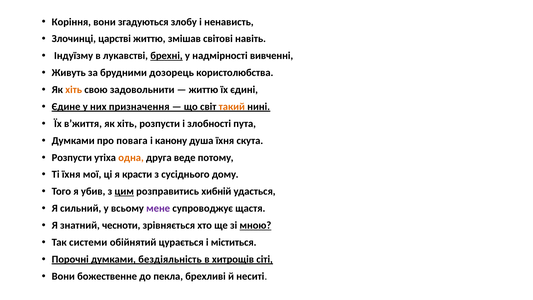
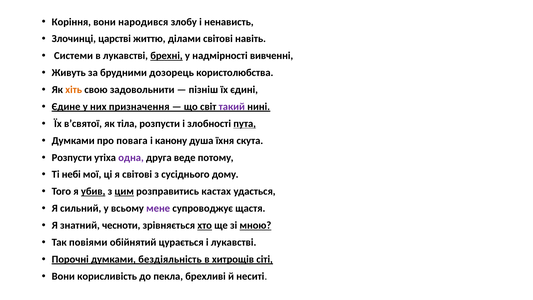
згадуються: згадуються -> народився (143, 22)
змішав: змішав -> ділами (184, 39)
Індуїзму: Індуїзму -> Системи (74, 56)
життю: життю -> пізніш (203, 90)
такий colour: orange -> purple (232, 107)
в’життя: в’життя -> в’святої (83, 124)
хіть: хіть -> тіла (127, 124)
пута underline: none -> present (245, 124)
одна colour: orange -> purple (131, 157)
Ті їхня: їхня -> небі (71, 174)
я красти: красти -> світові (137, 174)
убив underline: none -> present (93, 191)
хибній: хибній -> кастах (216, 191)
хто underline: none -> present (205, 225)
системи: системи -> повіями (88, 242)
і міститься: міститься -> лукавстві (234, 242)
божественне: божественне -> корисливість (107, 276)
